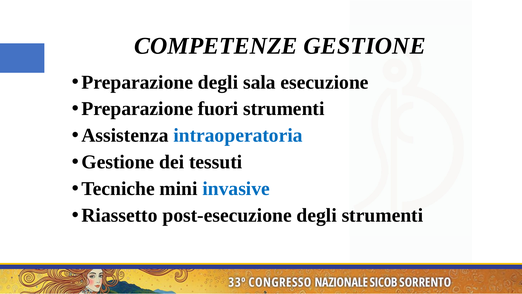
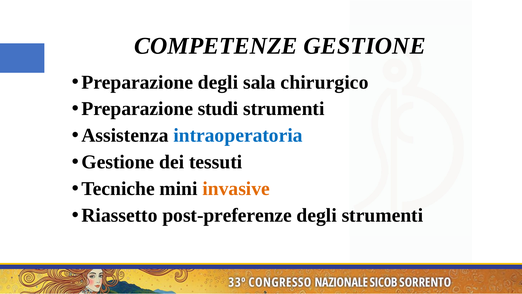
esecuzione: esecuzione -> chirurgico (325, 82)
fuori: fuori -> studi (218, 109)
invasive colour: blue -> orange (236, 188)
post-esecuzione: post-esecuzione -> post-preferenze (227, 215)
